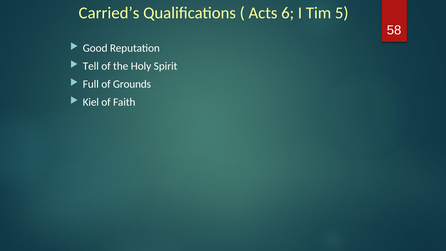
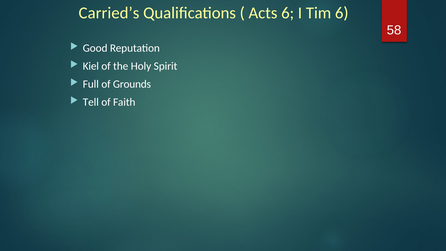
Tim 5: 5 -> 6 (342, 13)
Tell: Tell -> Kiel (91, 66)
Kiel: Kiel -> Tell (91, 102)
